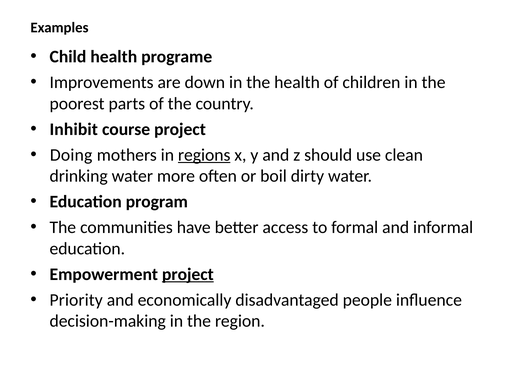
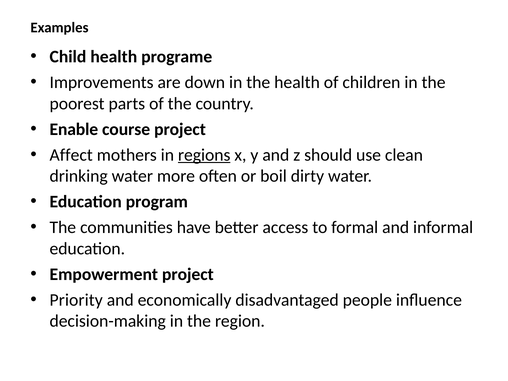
Inhibit: Inhibit -> Enable (74, 129)
Doing: Doing -> Affect (71, 155)
project underline: present -> none (188, 274)
